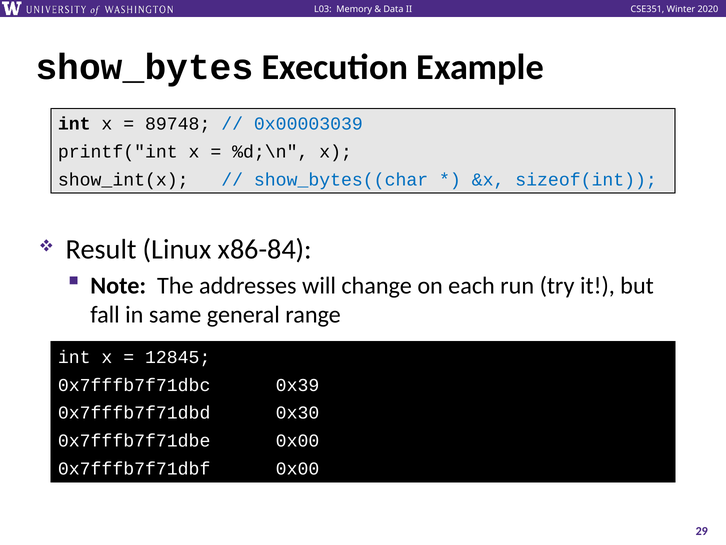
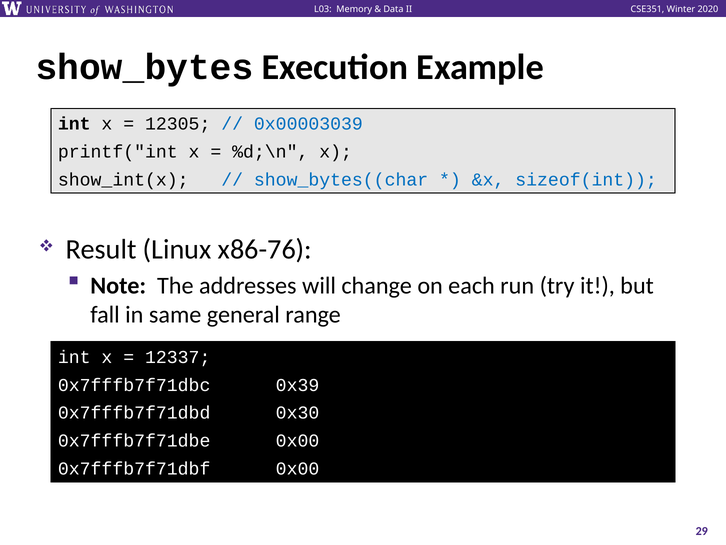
89748: 89748 -> 12305 (178, 124)
x86-84: x86-84 -> x86-76 (265, 249)
12845: 12845 -> 12337 (178, 357)
